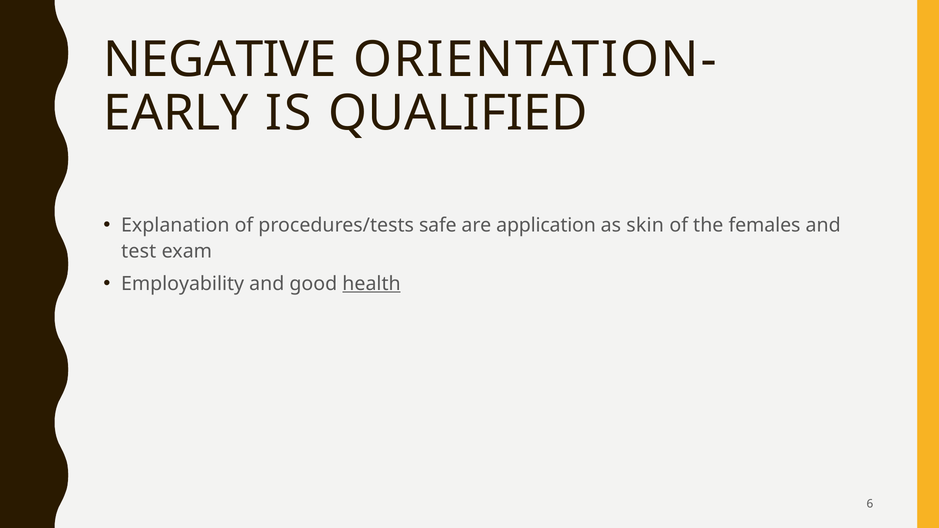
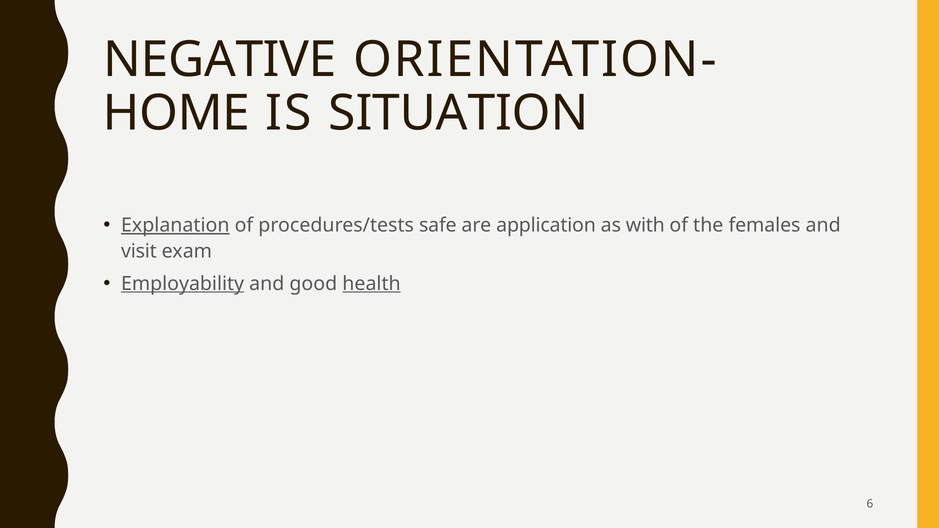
EARLY: EARLY -> HOME (176, 113)
QUALIFIED: QUALIFIED -> SITUATION (458, 113)
Explanation underline: none -> present (175, 225)
skin: skin -> with (645, 225)
test: test -> visit (139, 251)
Employability underline: none -> present (183, 284)
